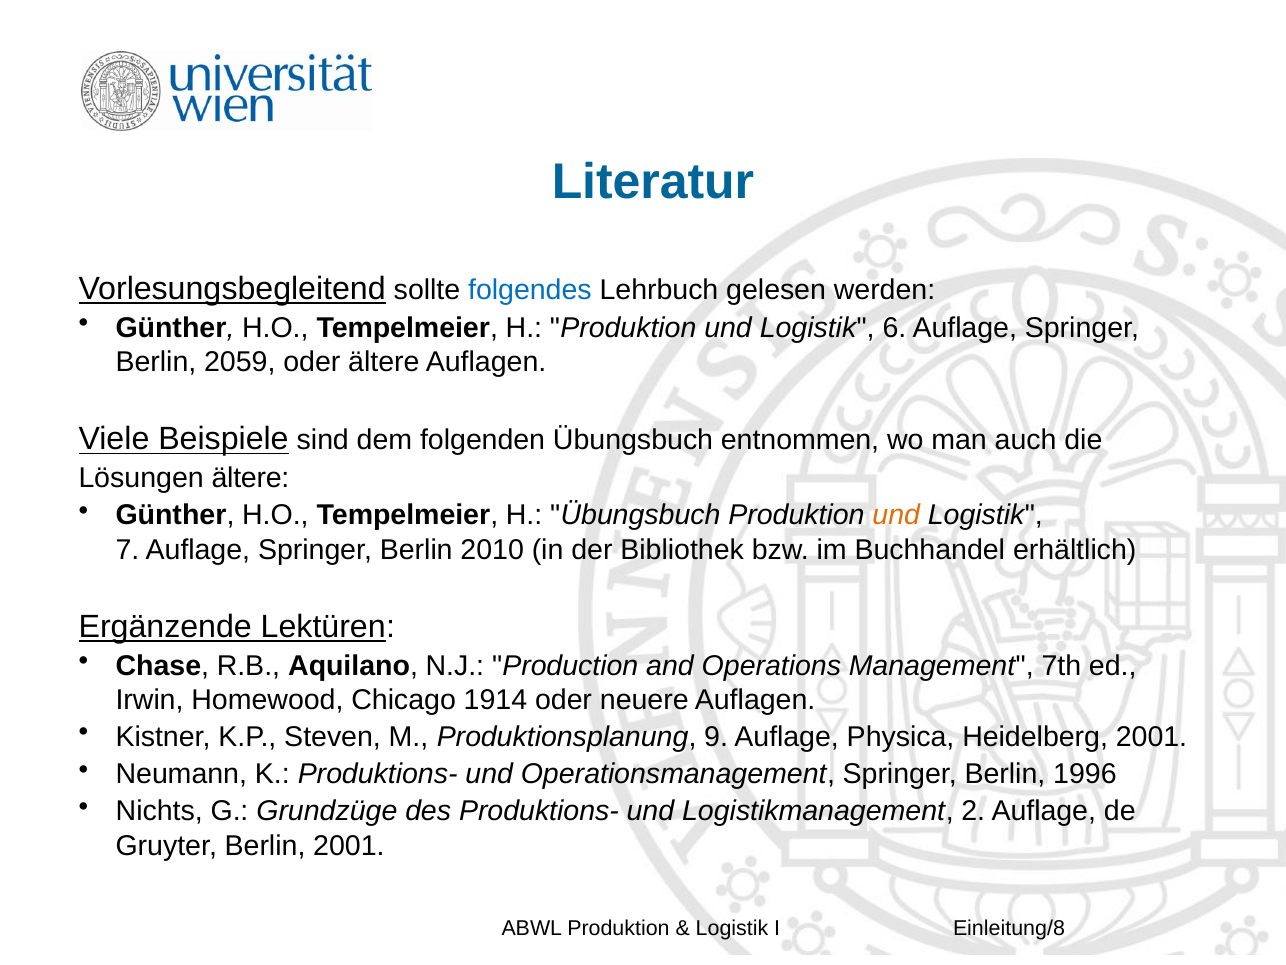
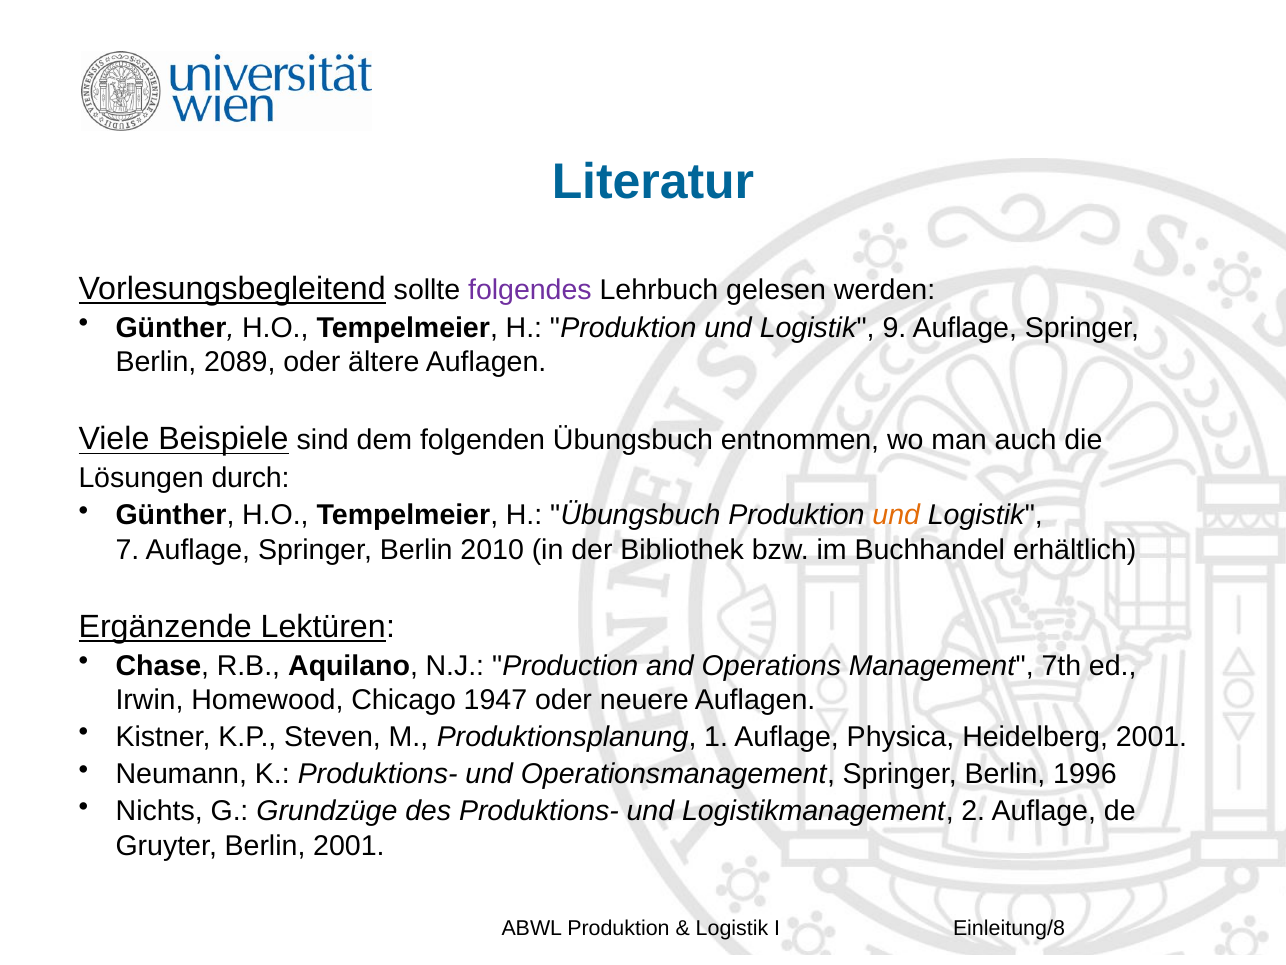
folgendes colour: blue -> purple (530, 290)
6: 6 -> 9 (894, 328)
2059: 2059 -> 2089 (240, 362)
Lösungen ältere: ältere -> durch (250, 478)
1914: 1914 -> 1947 (495, 700)
9: 9 -> 1 (716, 737)
